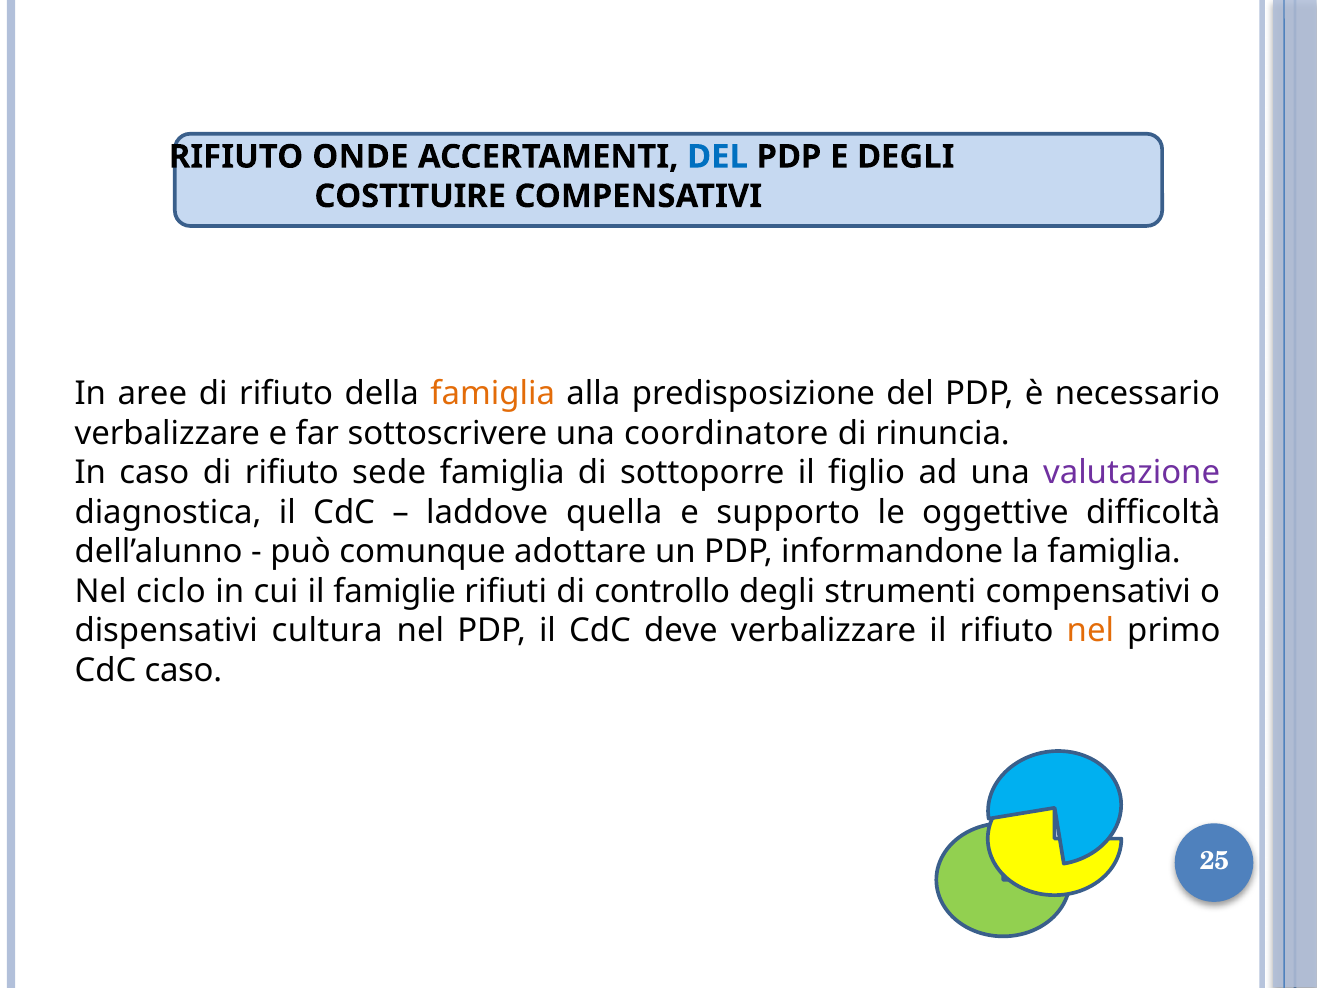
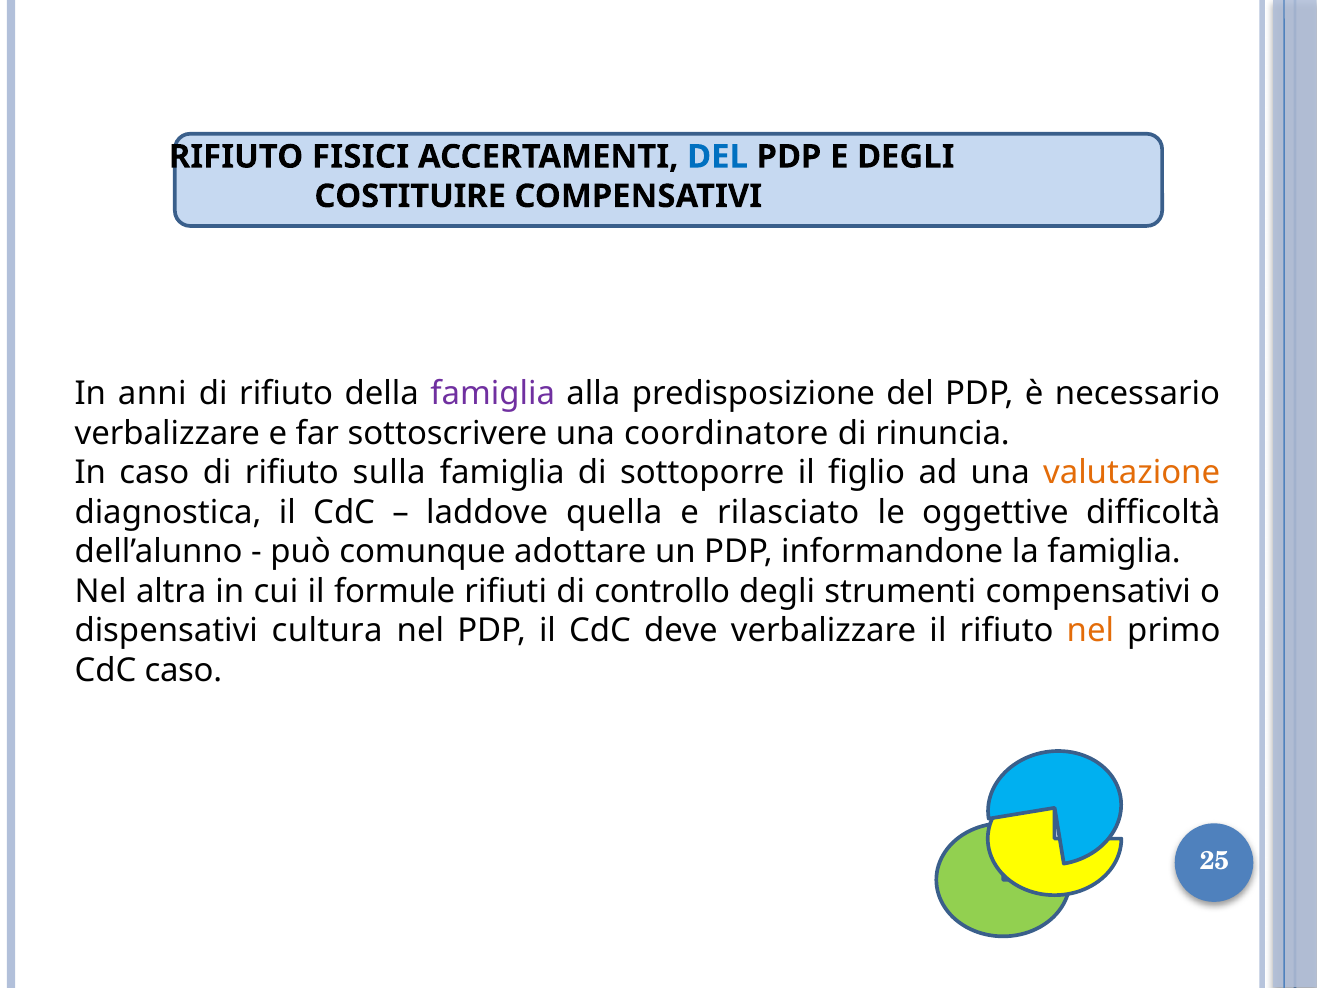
ONDE: ONDE -> FISICI (361, 157)
aree: aree -> anni (152, 394)
famiglia colour: orange -> purple (493, 394)
sede: sede -> sulla (389, 473)
valutazione colour: purple -> orange (1132, 473)
supporto: supporto -> rilasciato (788, 512)
ciclo: ciclo -> altra (171, 591)
famiglie: famiglie -> formule (395, 591)
